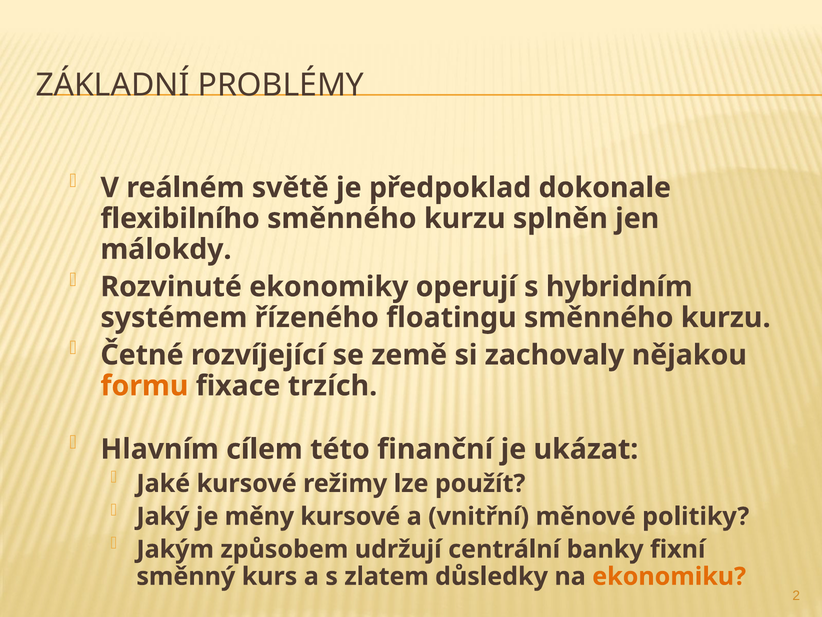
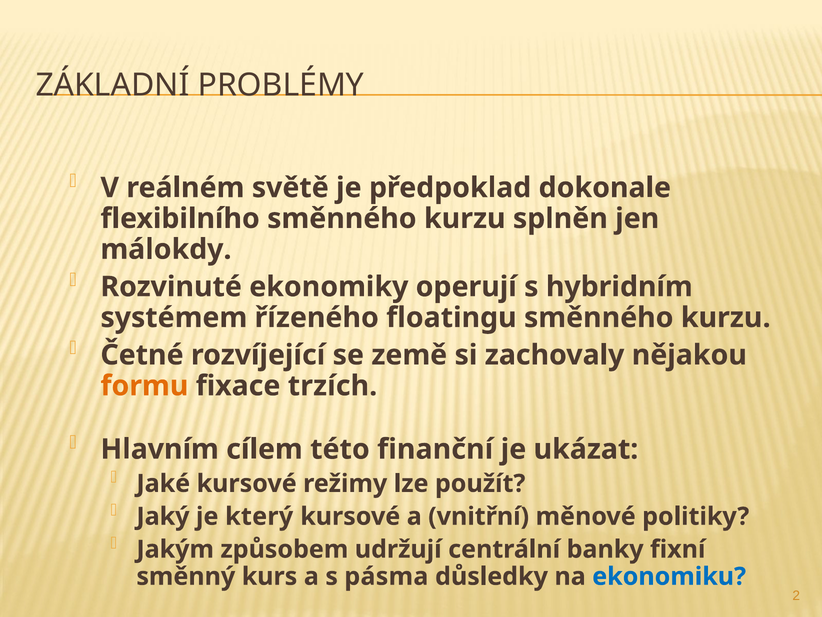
měny: měny -> který (259, 516)
zlatem: zlatem -> pásma (386, 576)
ekonomiku colour: orange -> blue (669, 576)
